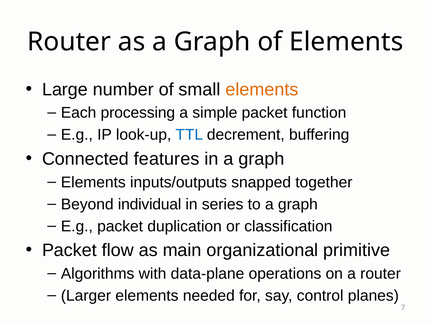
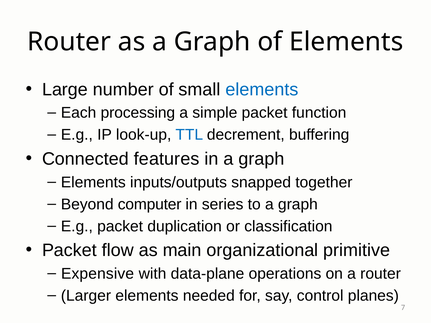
elements colour: orange -> blue (262, 90)
individual: individual -> computer (150, 204)
Algorithms: Algorithms -> Expensive (98, 274)
